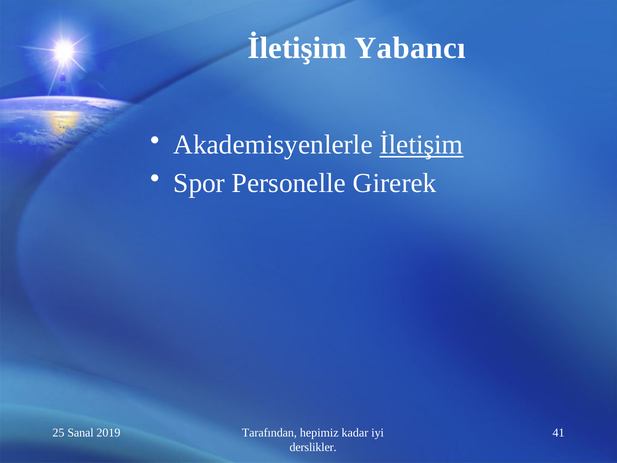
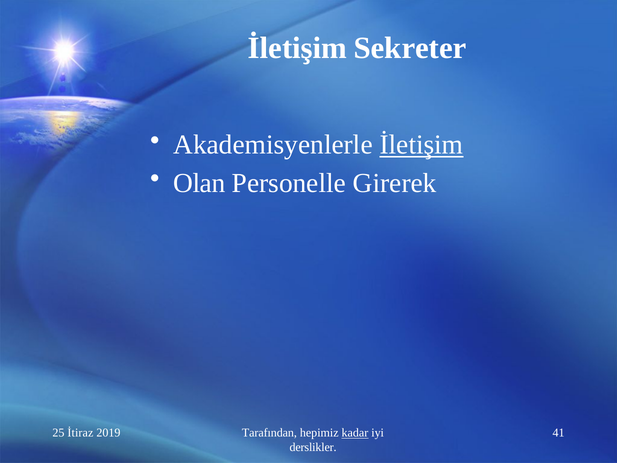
Yabancı: Yabancı -> Sekreter (410, 48)
Spor: Spor -> Olan (199, 183)
Sanal: Sanal -> İtiraz (80, 433)
kadar underline: none -> present (355, 433)
